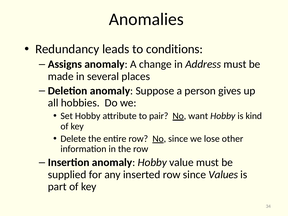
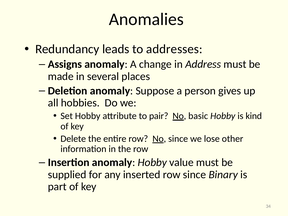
conditions: conditions -> addresses (174, 49)
want: want -> basic (198, 116)
Values: Values -> Binary (223, 175)
